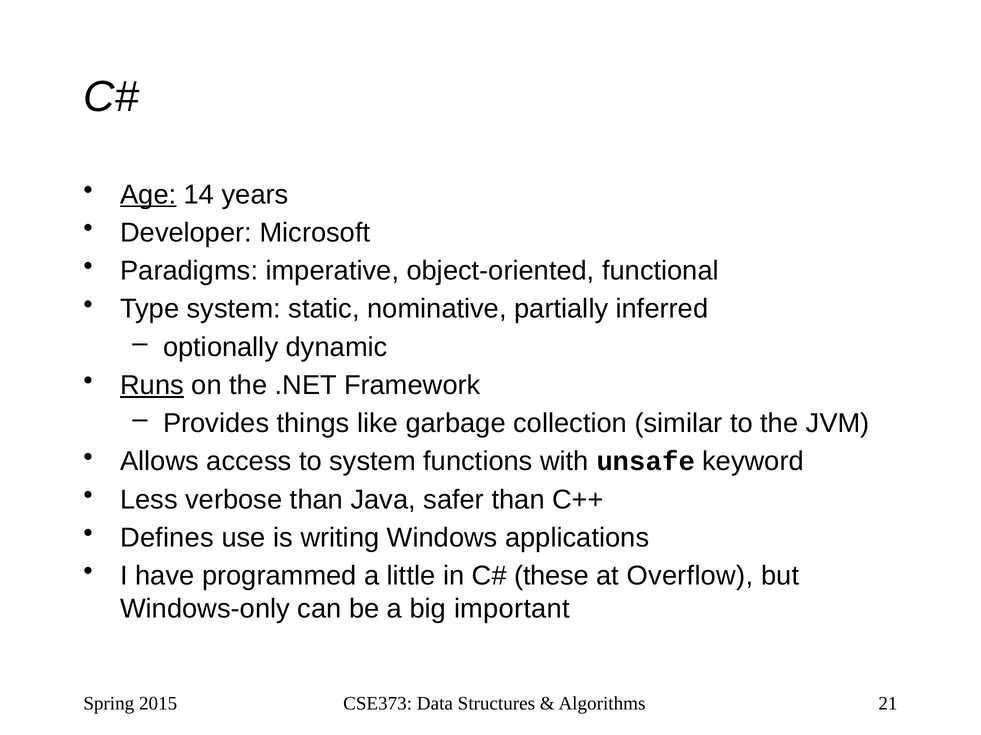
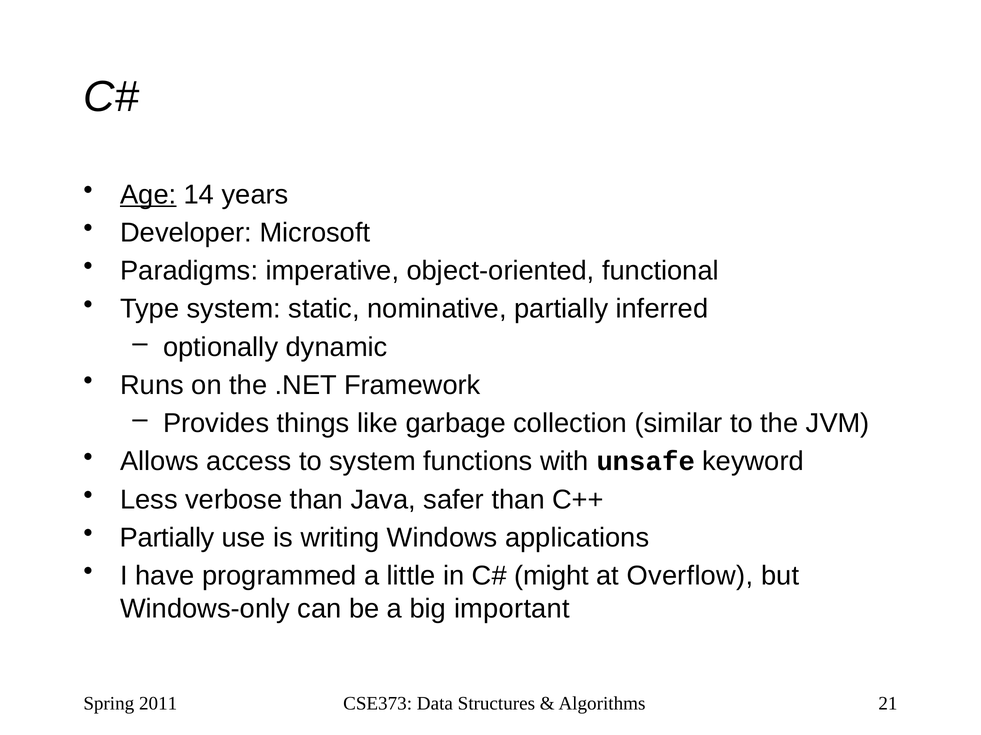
Runs underline: present -> none (152, 386)
Defines: Defines -> Partially (167, 538)
these: these -> might (552, 576)
2015: 2015 -> 2011 (158, 704)
